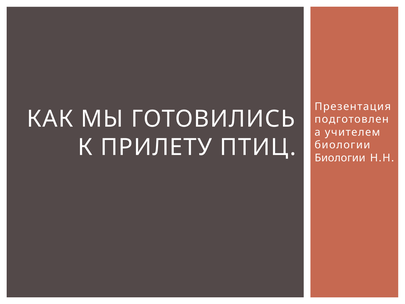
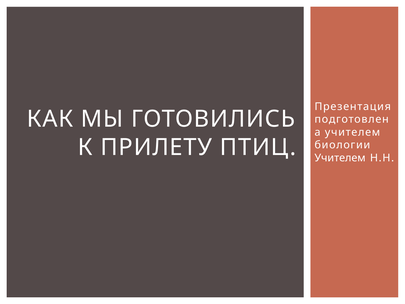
Биологии: Биологии -> Учителем (340, 158)
